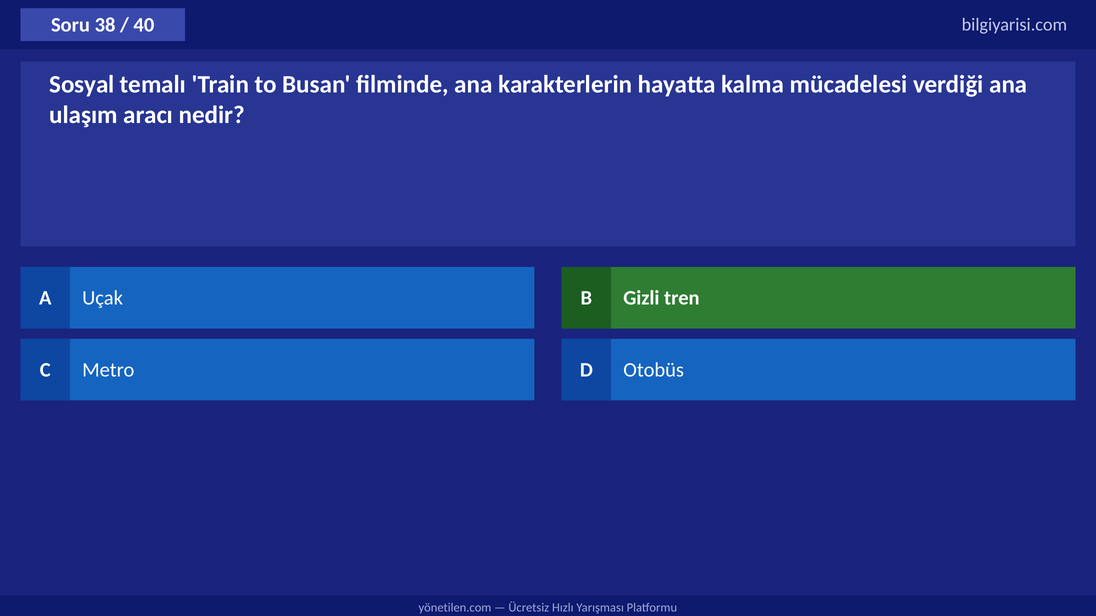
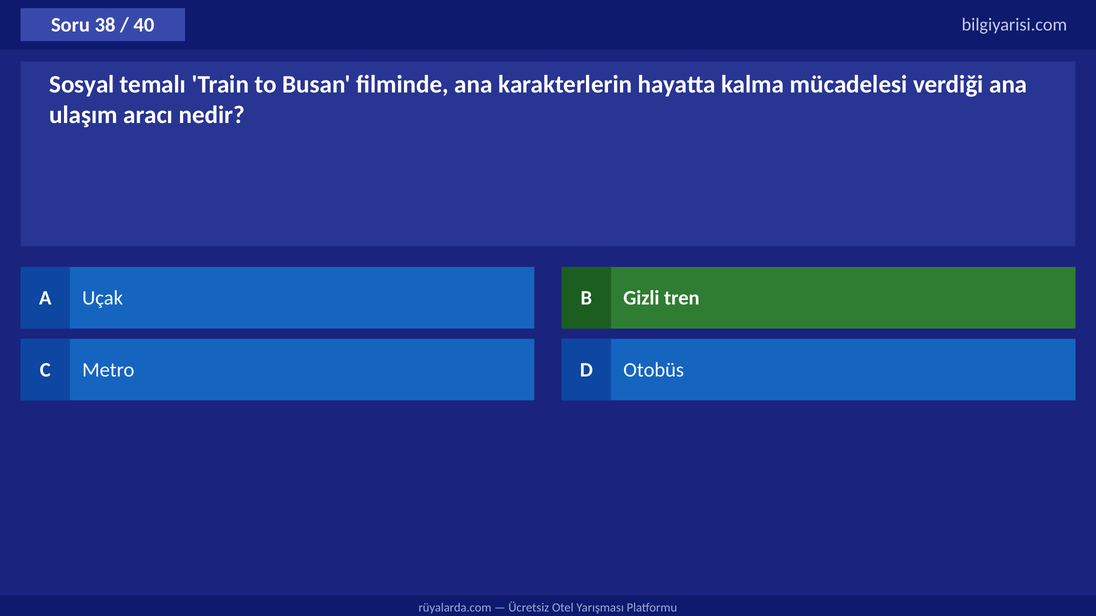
yönetilen.com: yönetilen.com -> rüyalarda.com (455, 608)
Hızlı: Hızlı -> Otel (563, 608)
